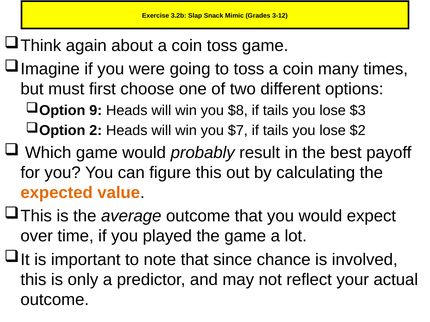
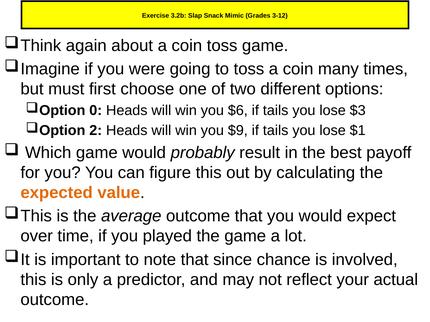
9: 9 -> 0 (96, 111)
$8: $8 -> $6 (238, 111)
$7: $7 -> $9 (238, 131)
$2: $2 -> $1 (358, 131)
